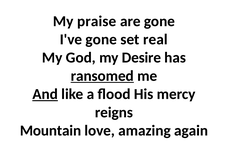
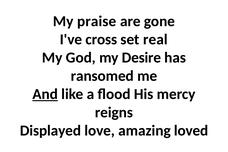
I've gone: gone -> cross (101, 39)
ransomed underline: present -> none (102, 76)
Mountain: Mountain -> Displayed (50, 131)
again: again -> loved (191, 131)
